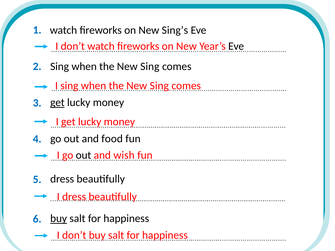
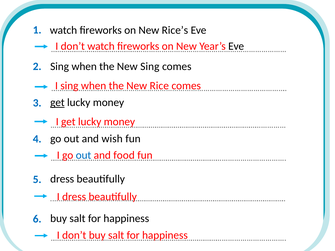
Sing’s: Sing’s -> Rice’s (175, 30)
Sing: Sing -> Rice (159, 86)
food: food -> wish (112, 139)
out colour: black -> blue (83, 155)
wish: wish -> food (124, 155)
buy underline: present -> none (59, 219)
